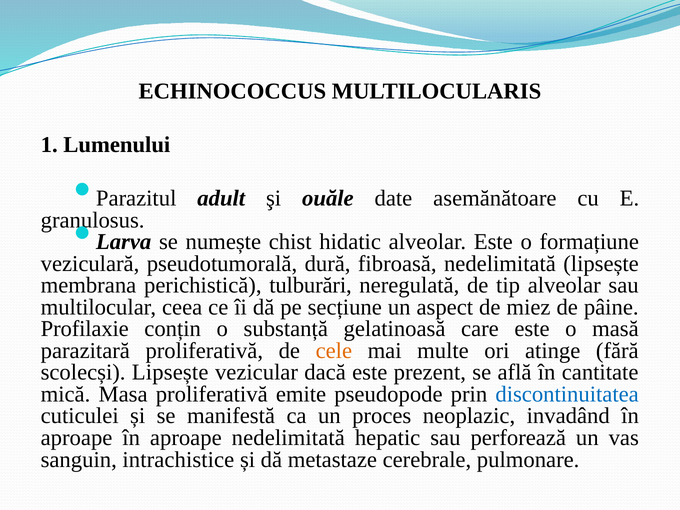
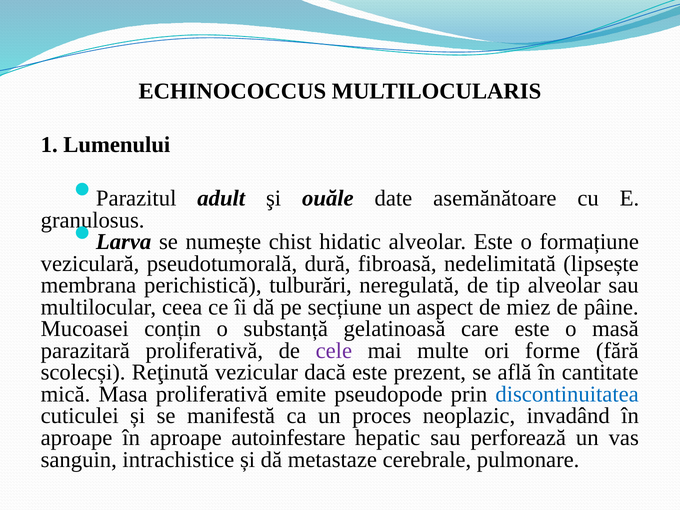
Profilaxie: Profilaxie -> Mucoasei (85, 329)
cele colour: orange -> purple (334, 351)
atinge: atinge -> forme (553, 351)
scolecși Lipsește: Lipsește -> Reţinută (170, 372)
aproape nedelimitată: nedelimitată -> autoinfestare (288, 438)
